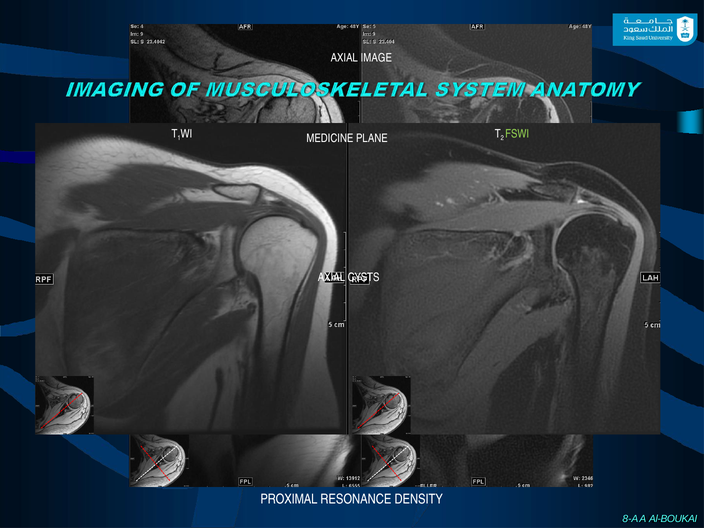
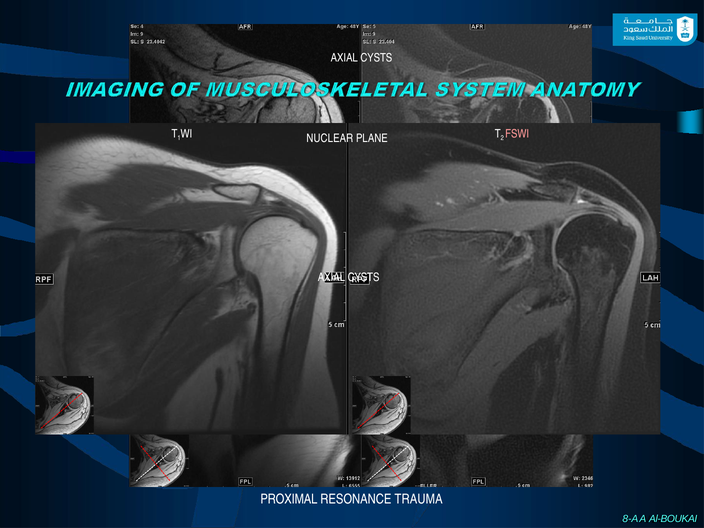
IMAGE: IMAGE -> CYSTS (376, 58)
FSWI colour: light green -> pink (517, 134)
MEDICINE: MEDICINE -> NUCLEAR (330, 139)
DENSITY: DENSITY -> TRAUMA (419, 499)
